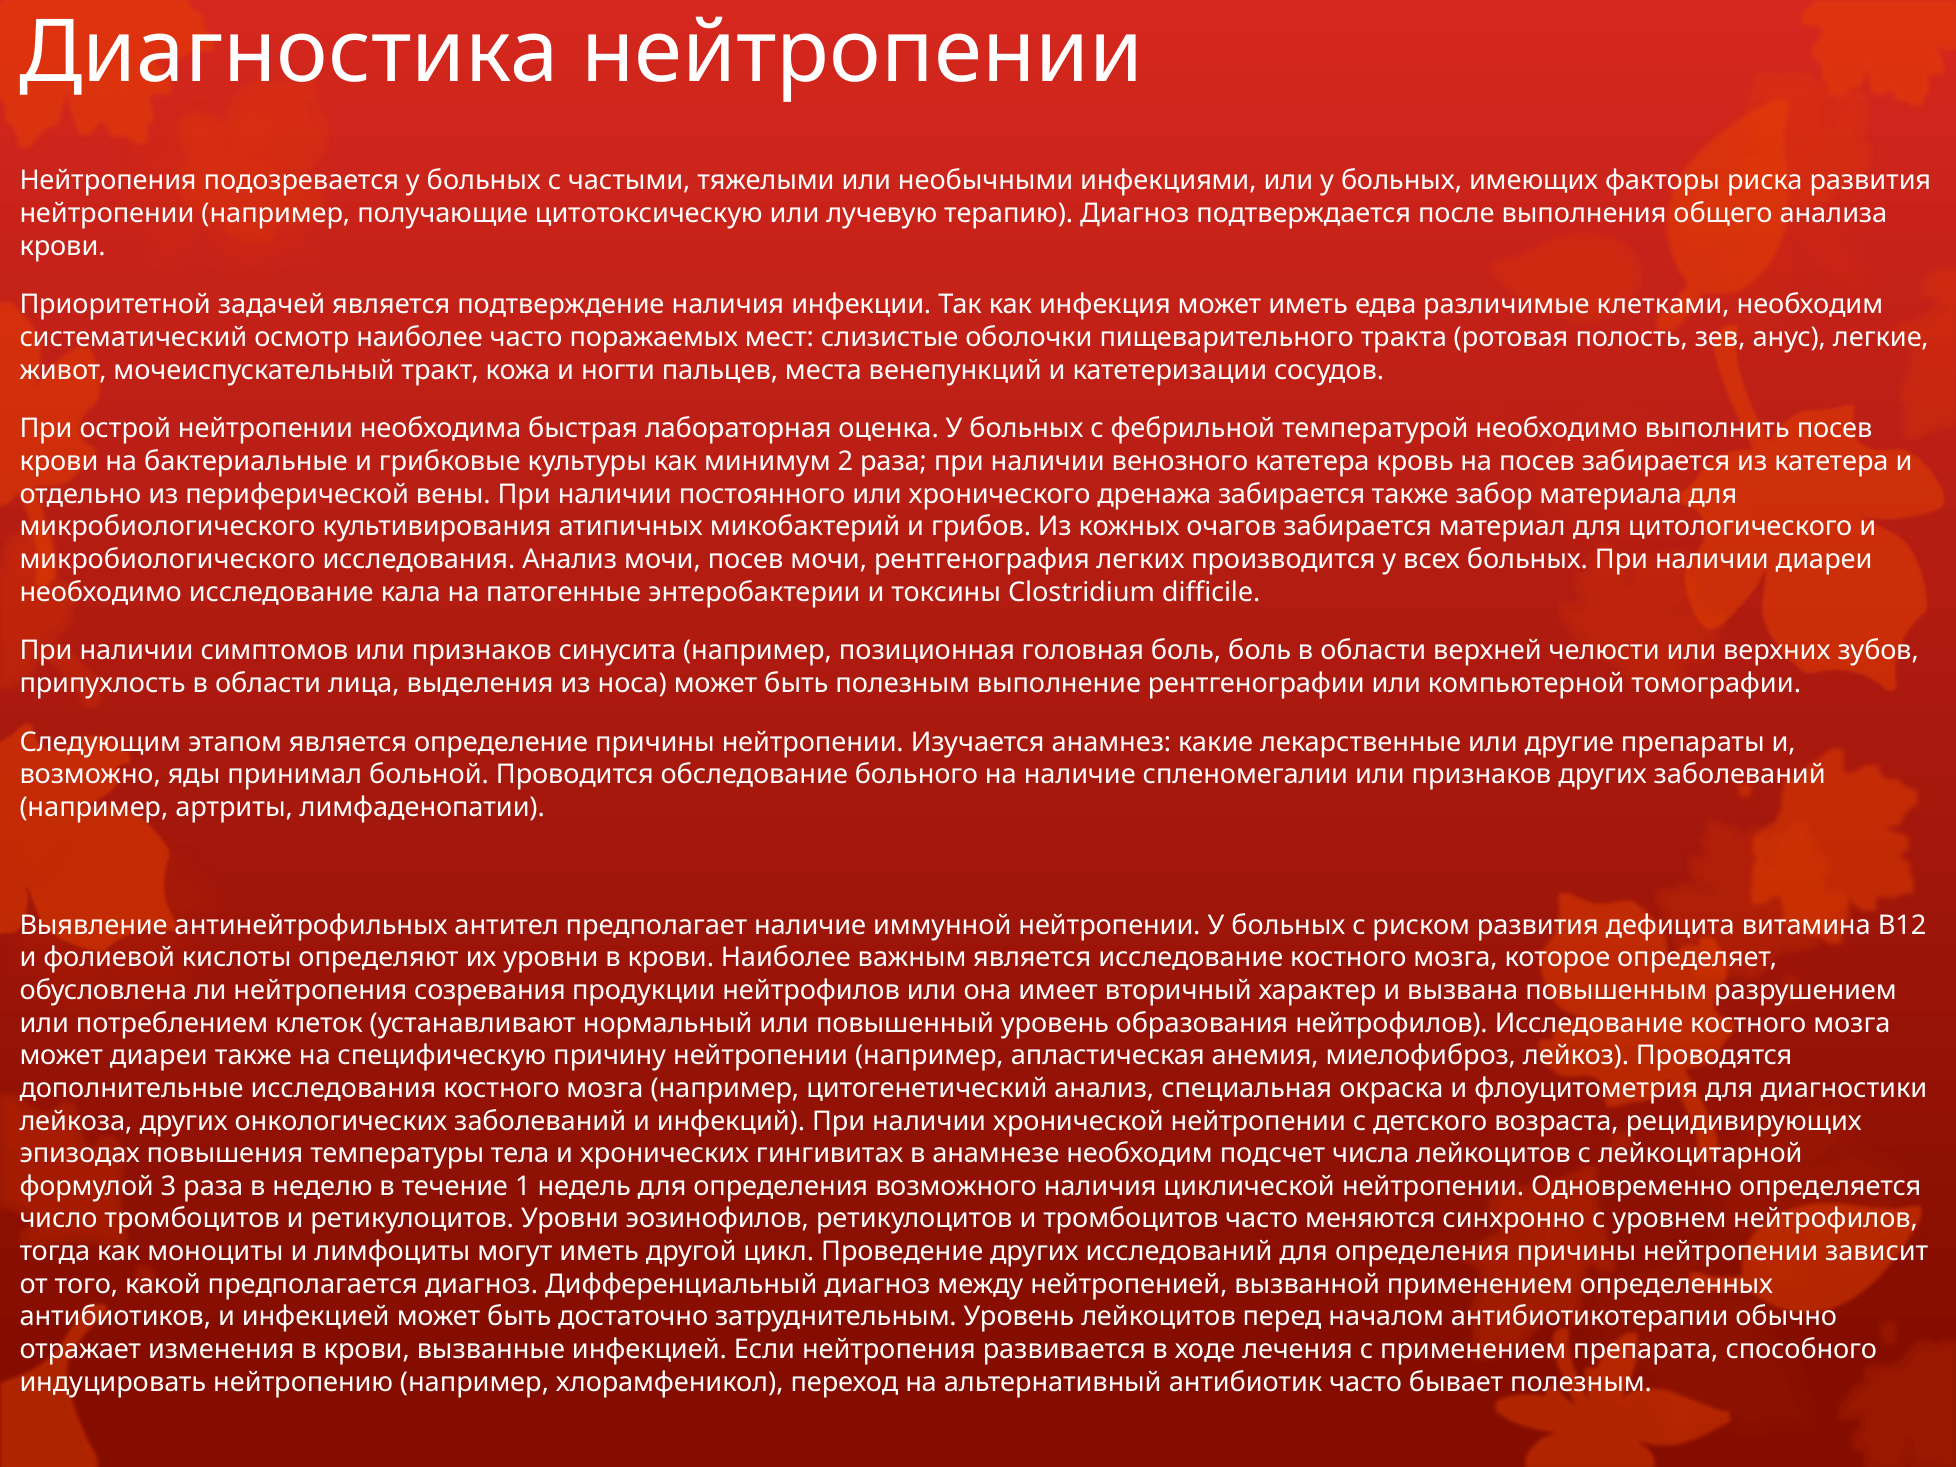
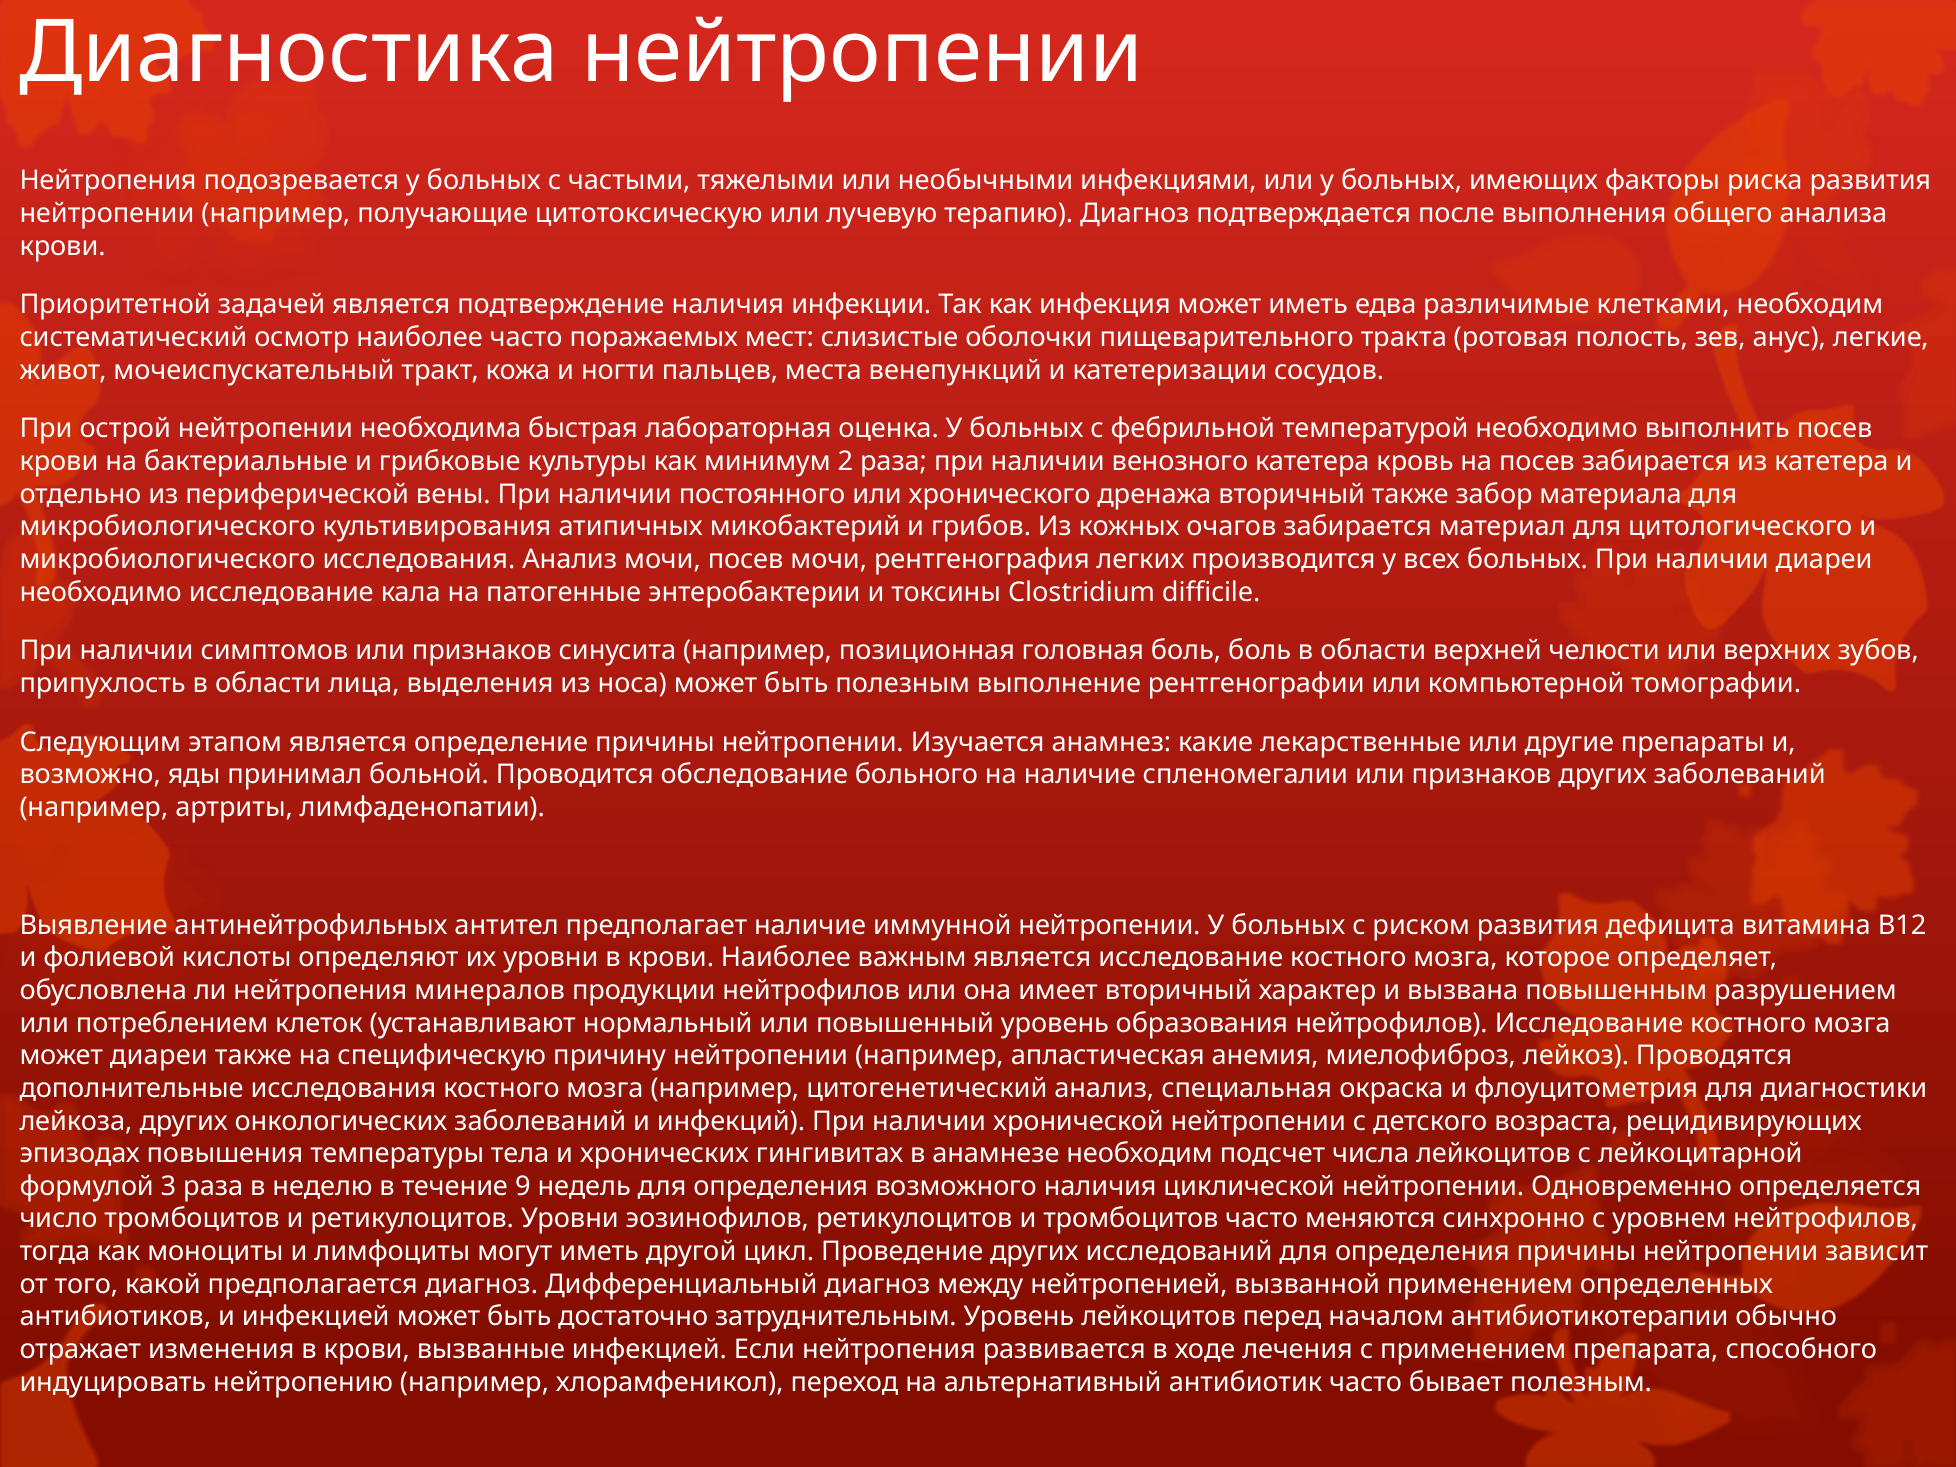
дренажа забирается: забирается -> вторичный (1292, 494)
созревания: созревания -> минералов (490, 990)
1: 1 -> 9 (523, 1186)
